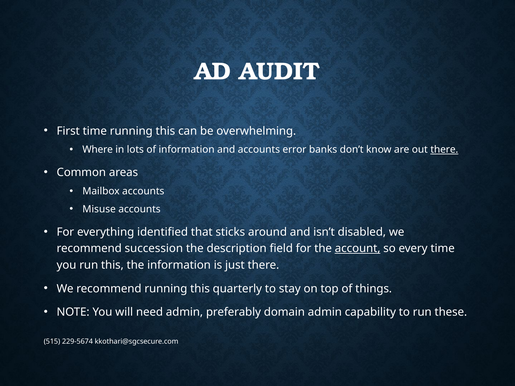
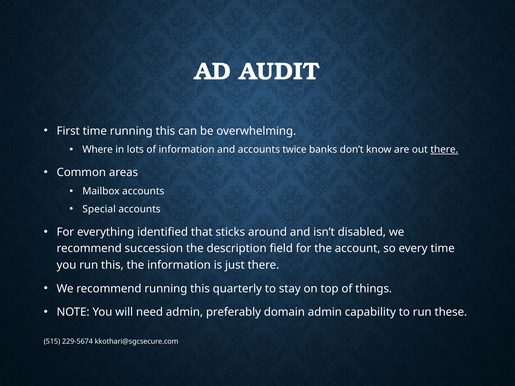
error: error -> twice (295, 150)
Misuse: Misuse -> Special (99, 209)
account underline: present -> none (358, 249)
